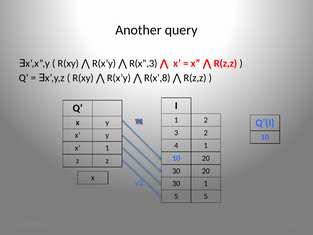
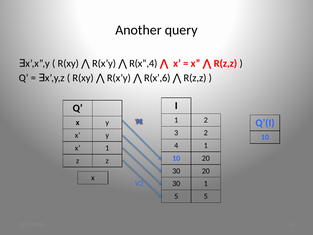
R(x”,3: R(x”,3 -> R(x”,4 (143, 63)
R(x’,8: R(x’,8 -> R(x’,6 (157, 78)
